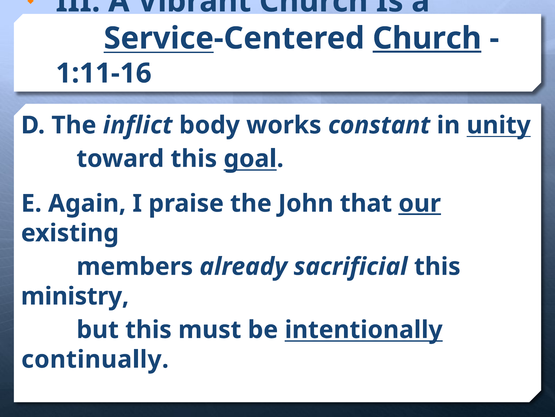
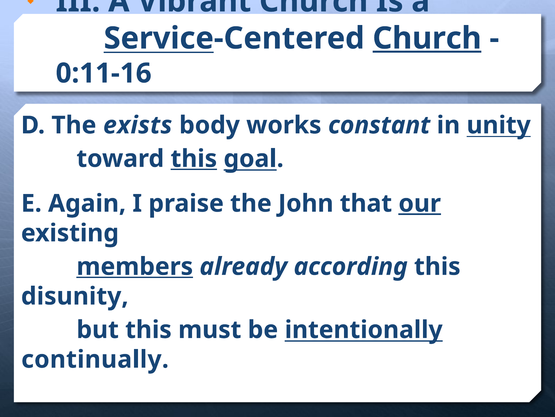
1:11-16: 1:11-16 -> 0:11-16 (104, 73)
inflict: inflict -> exists (138, 125)
this underline: none -> present (194, 158)
members underline: none -> present (135, 266)
sacrificial: sacrificial -> according (351, 266)
ministry: ministry -> disunity (75, 296)
